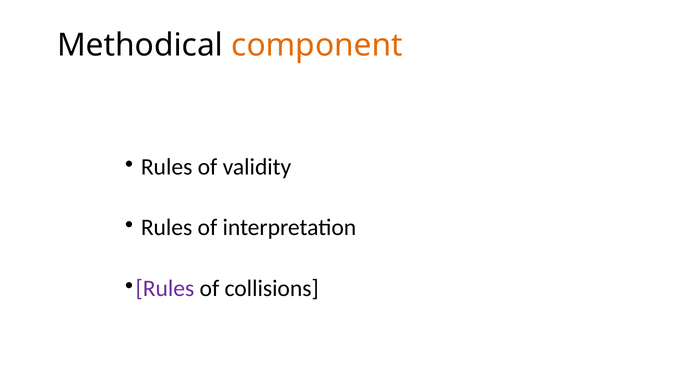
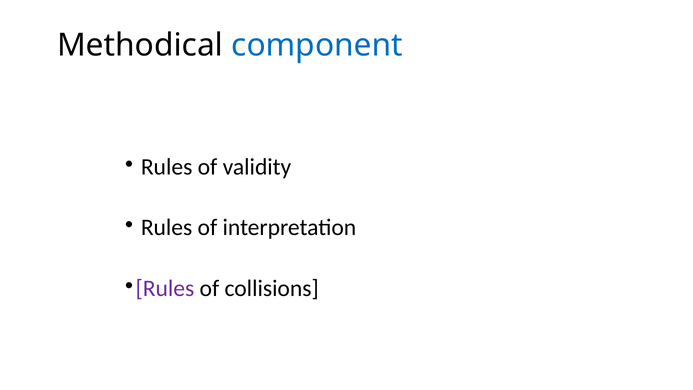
component colour: orange -> blue (317, 45)
